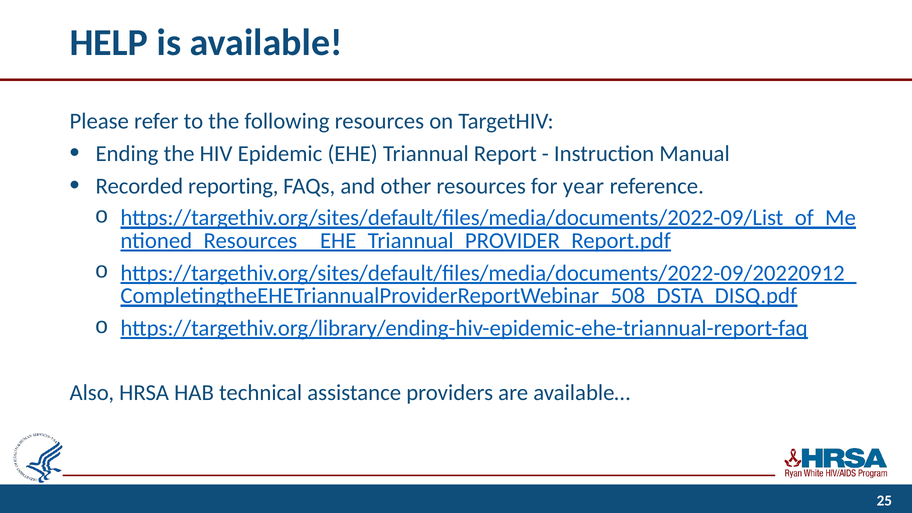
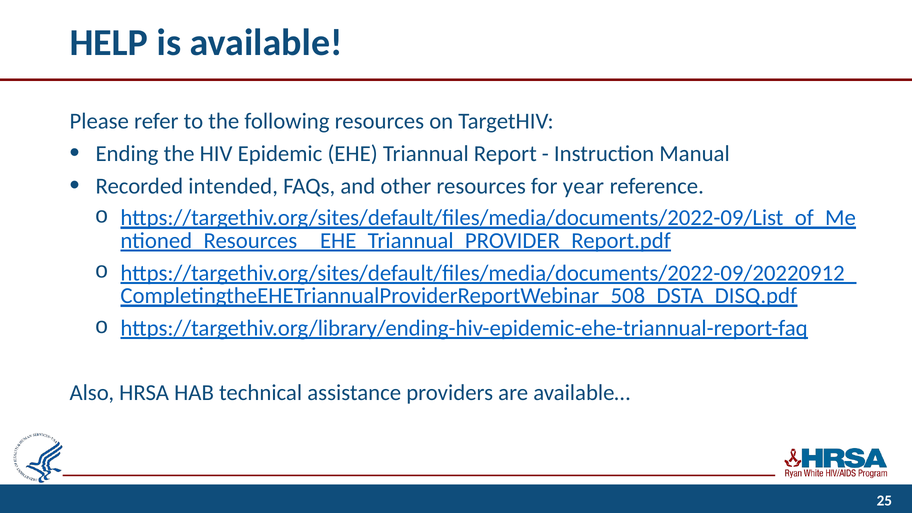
reporting: reporting -> intended (233, 186)
